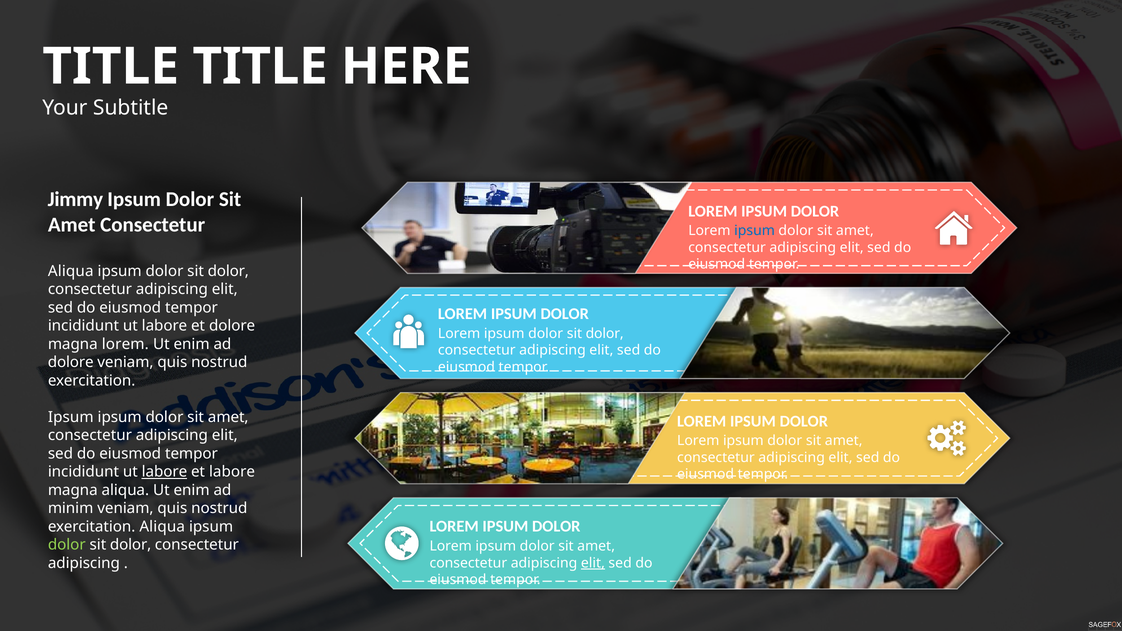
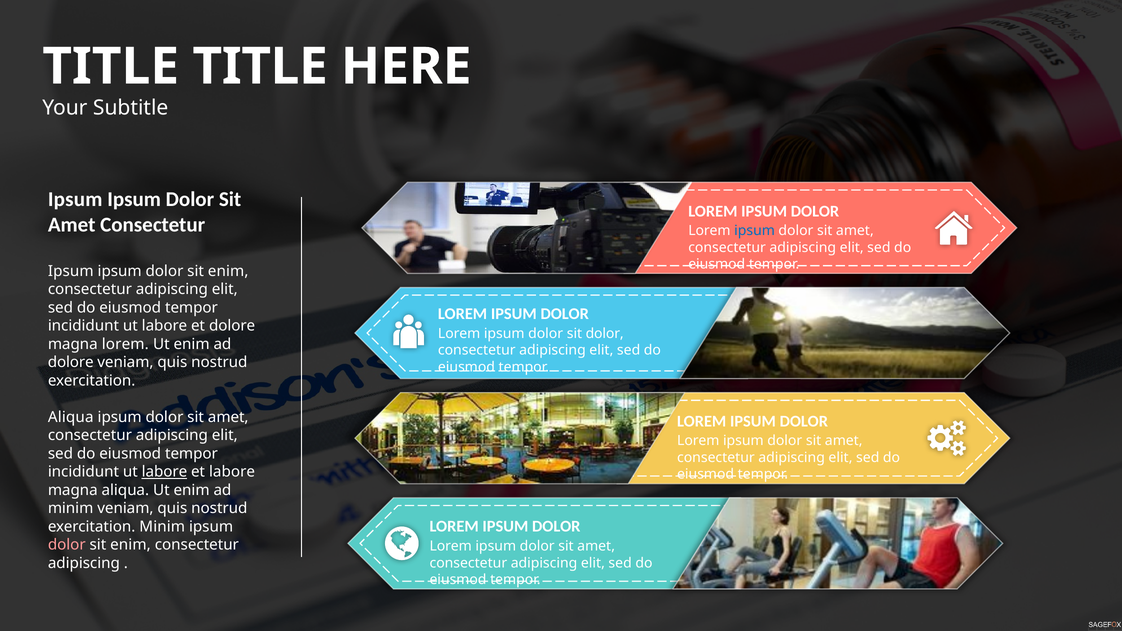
Jimmy: Jimmy -> Ipsum (75, 199)
Aliqua: Aliqua -> Ipsum (71, 271)
dolor: dolor -> enim (228, 271)
Ipsum: Ipsum -> Aliqua (71, 417)
exercitation Aliqua: Aliqua -> Minim (162, 527)
dolor colour: light green -> pink (67, 545)
dolor: dolor -> enim (130, 545)
elit underline: present -> none (593, 563)
